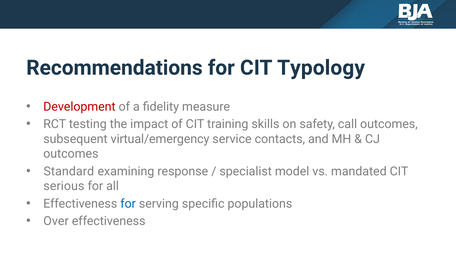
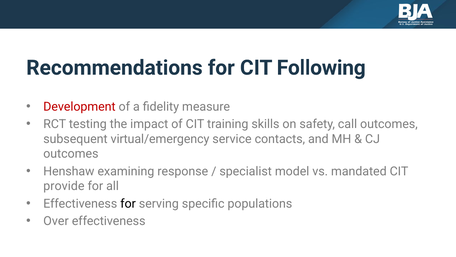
Typology: Typology -> Following (321, 68)
Standard: Standard -> Henshaw (69, 171)
serious: serious -> provide (64, 186)
for colour: blue -> black (128, 203)
